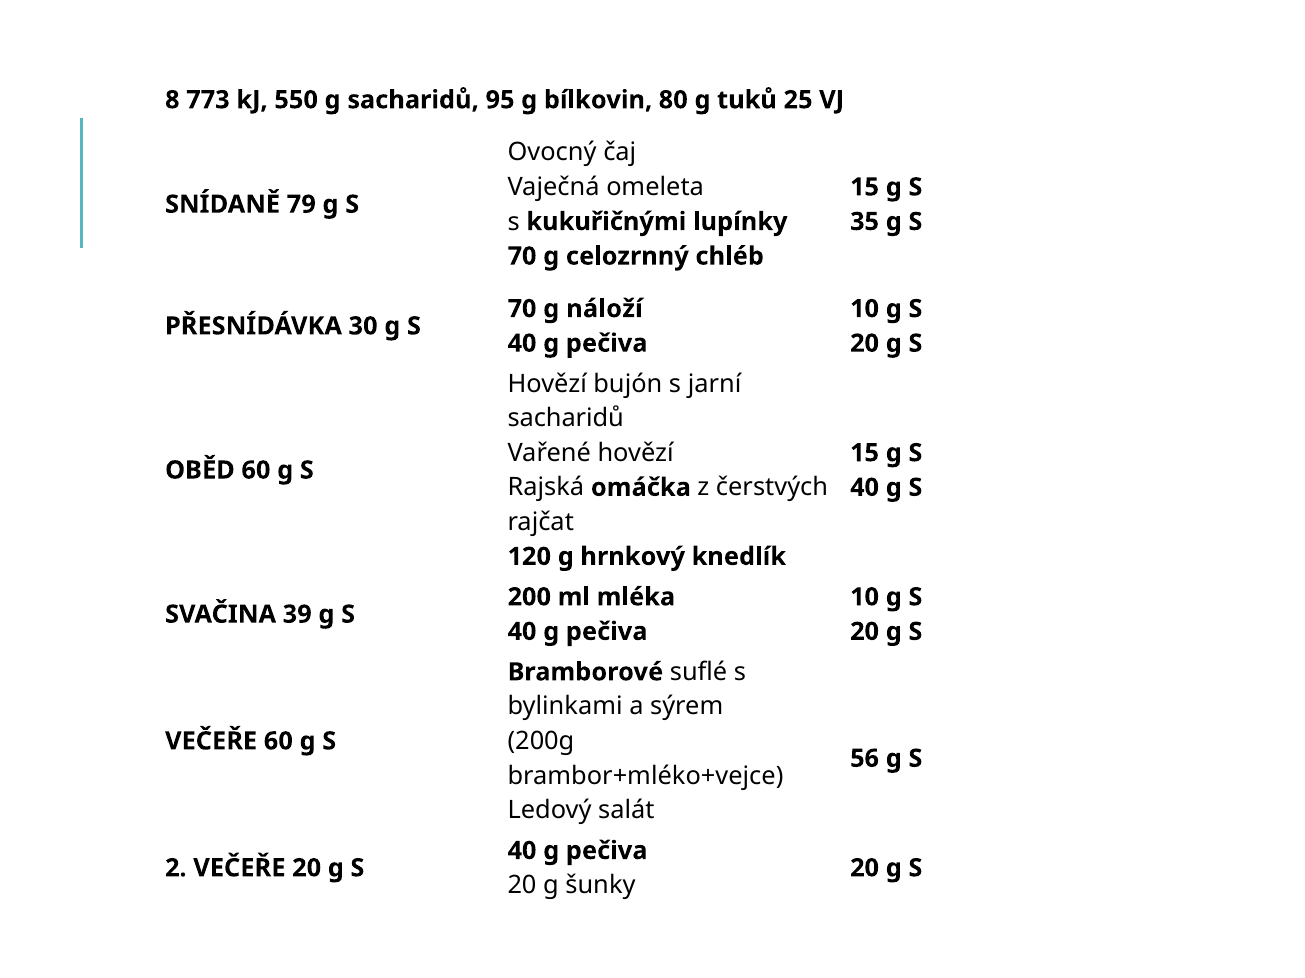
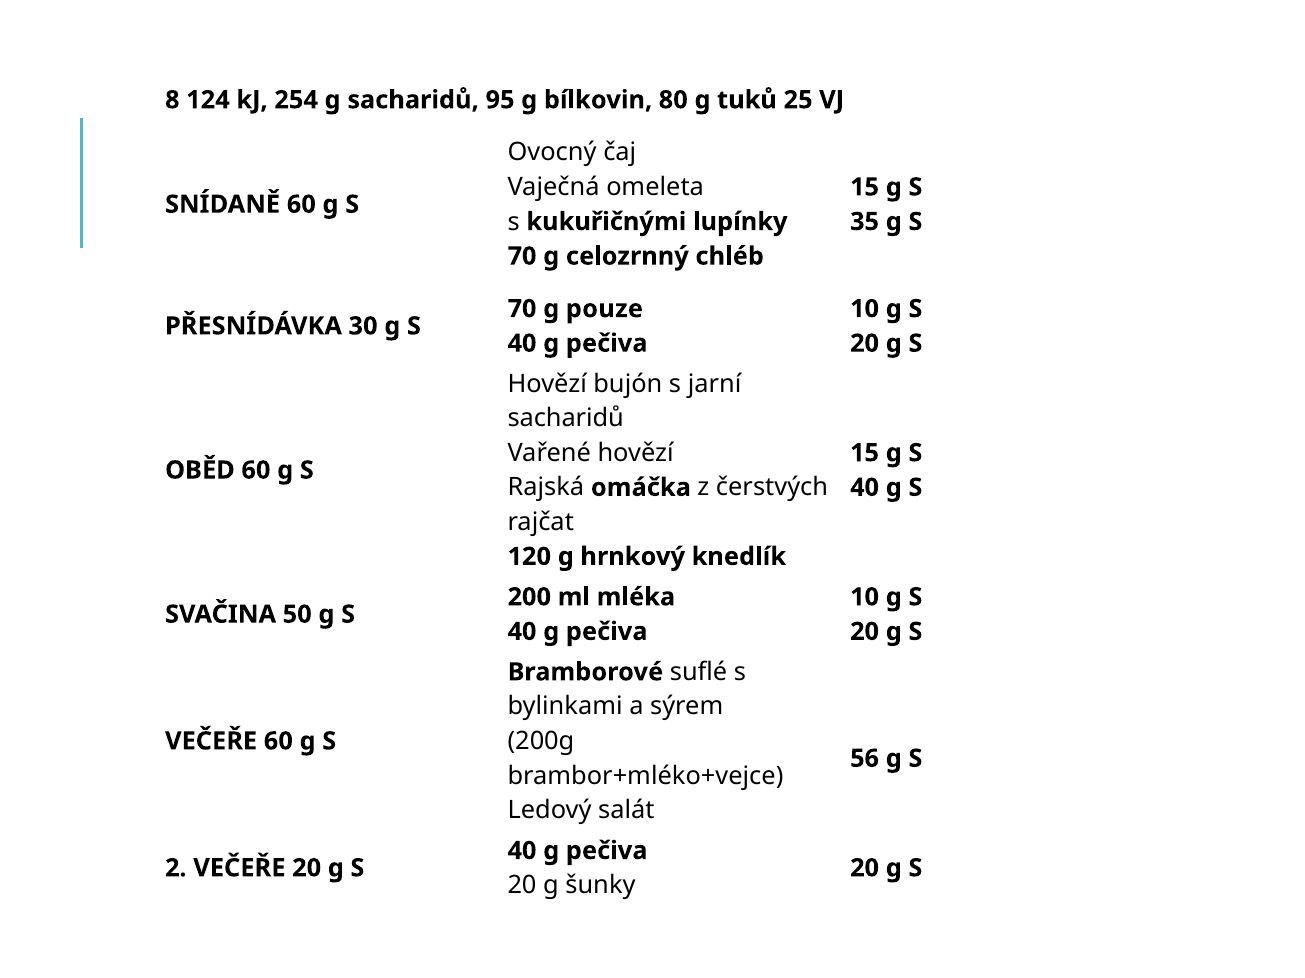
773: 773 -> 124 (208, 100)
550: 550 -> 254 (296, 100)
SNÍDANĚ 79: 79 -> 60 (301, 205)
náloží: náloží -> pouze (604, 309)
39: 39 -> 50 (297, 615)
